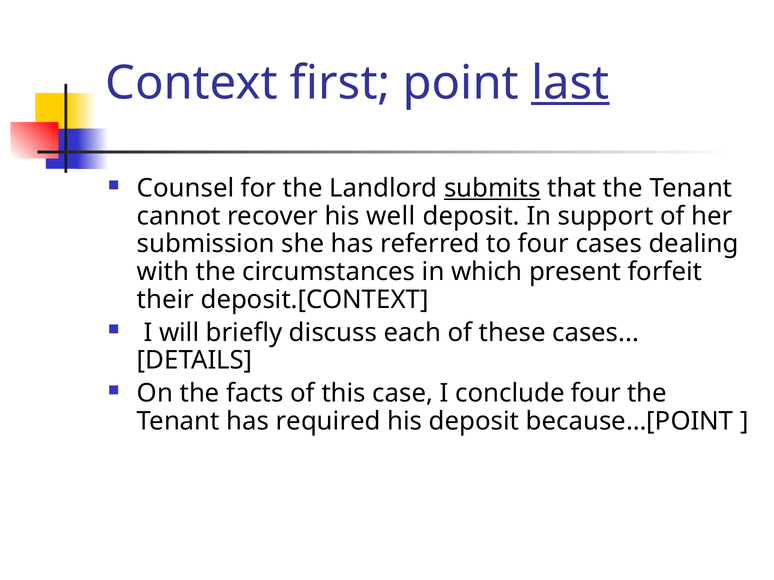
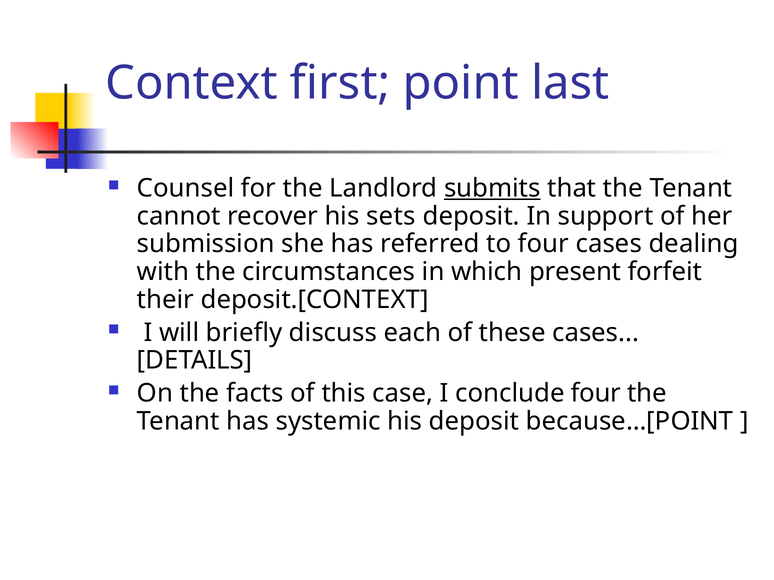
last underline: present -> none (570, 83)
well: well -> sets (391, 216)
required: required -> systemic (328, 422)
